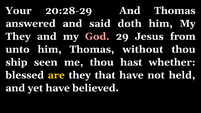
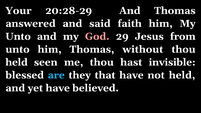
doth: doth -> faith (130, 24)
They: They -> Unto (18, 36)
ship: ship -> held (17, 62)
whether: whether -> invisible (172, 62)
are colour: yellow -> light blue (56, 75)
